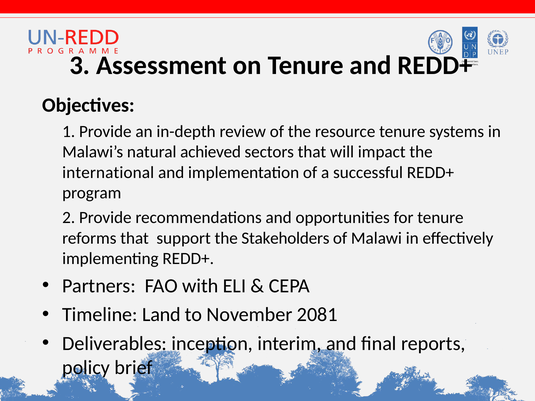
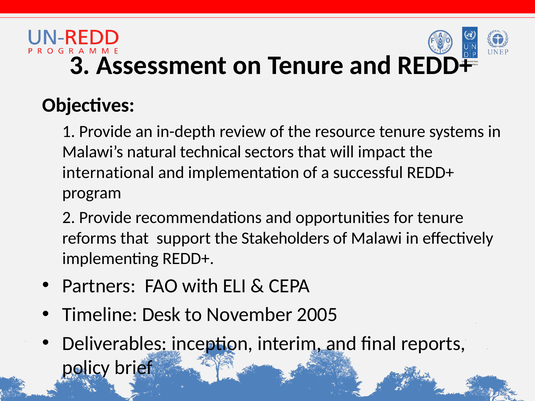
achieved: achieved -> technical (211, 152)
Land: Land -> Desk (161, 315)
2081: 2081 -> 2005 (317, 315)
